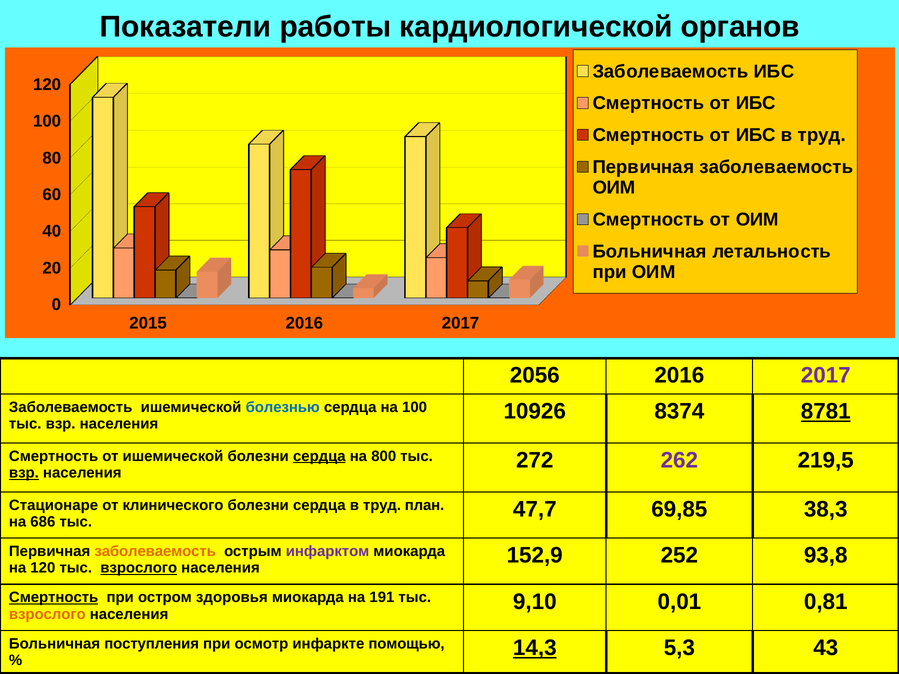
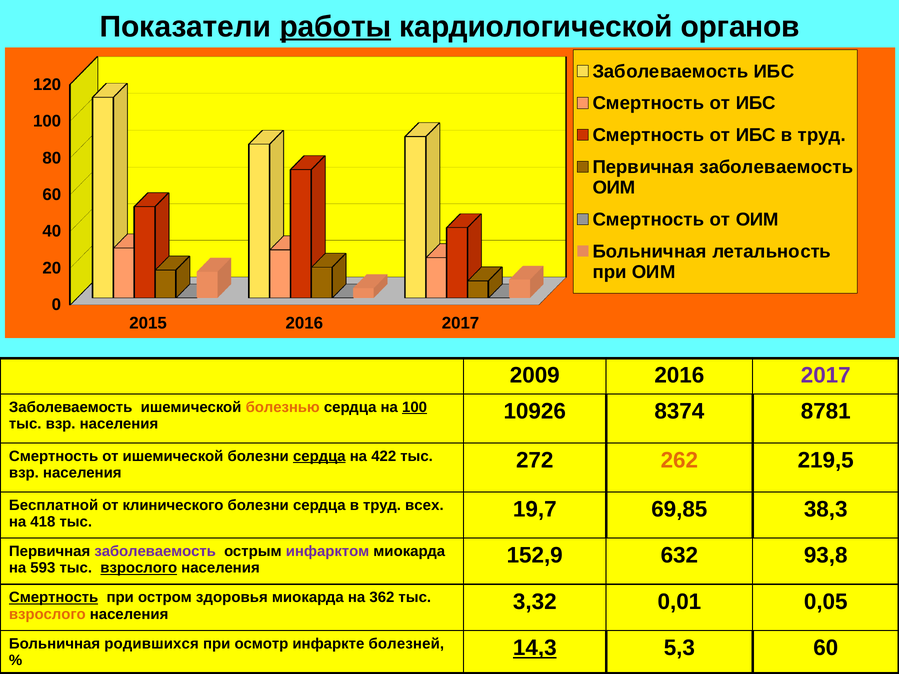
работы underline: none -> present (335, 27)
2056: 2056 -> 2009 (535, 376)
болезнью colour: blue -> orange (283, 407)
100 underline: none -> present (415, 407)
8781 underline: present -> none (826, 412)
800: 800 -> 422 (384, 456)
262 colour: purple -> orange (679, 461)
взр underline: present -> none (24, 473)
Стационаре: Стационаре -> Бесплатной (54, 505)
план: план -> всех (424, 505)
47,7: 47,7 -> 19,7 (535, 510)
686: 686 -> 418 (43, 522)
заболеваемость colour: orange -> purple (155, 551)
252: 252 -> 632 (679, 556)
на 120: 120 -> 593 (43, 568)
191: 191 -> 362 (382, 598)
9,10: 9,10 -> 3,32 (535, 602)
0,81: 0,81 -> 0,05 (826, 602)
поступления: поступления -> родившихся (152, 644)
помощью: помощью -> болезней (406, 644)
5,3 43: 43 -> 60 (826, 648)
